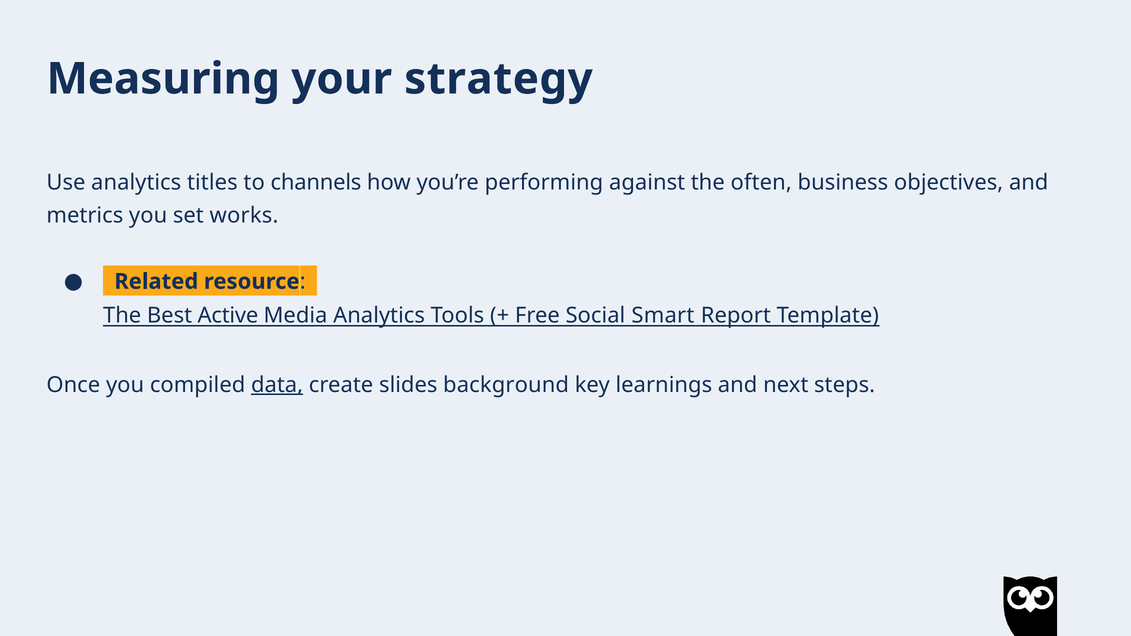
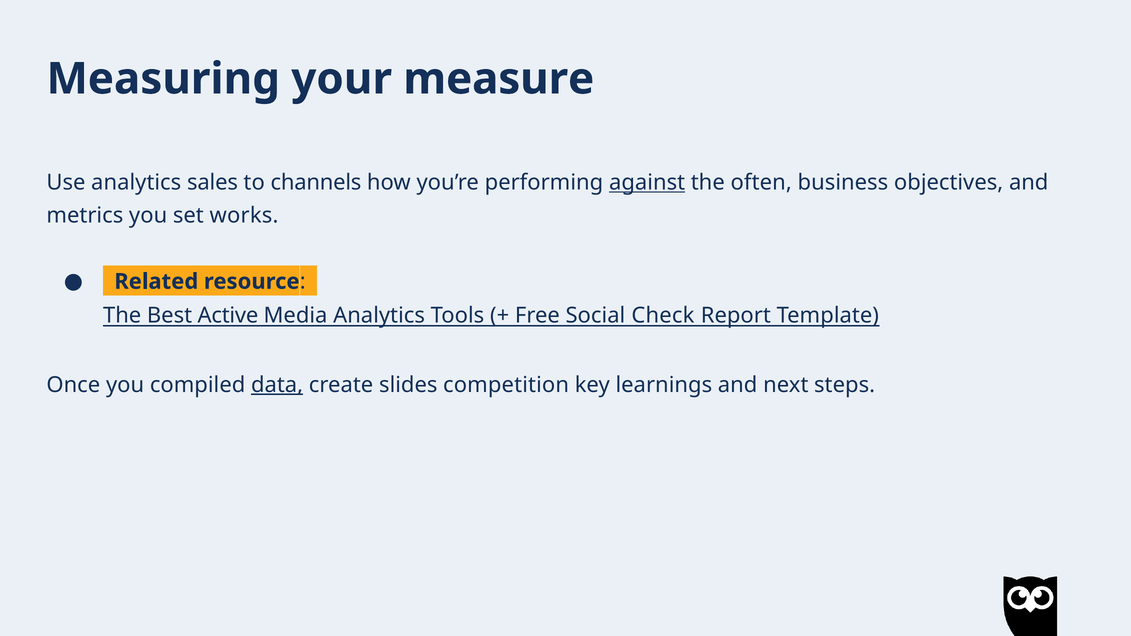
strategy: strategy -> measure (499, 79)
titles: titles -> sales (212, 183)
against underline: none -> present (647, 183)
Smart: Smart -> Check (663, 316)
background: background -> competition (506, 385)
